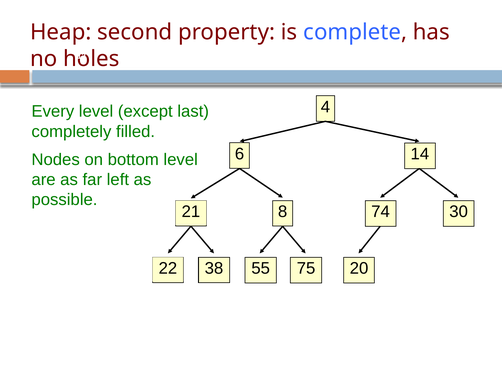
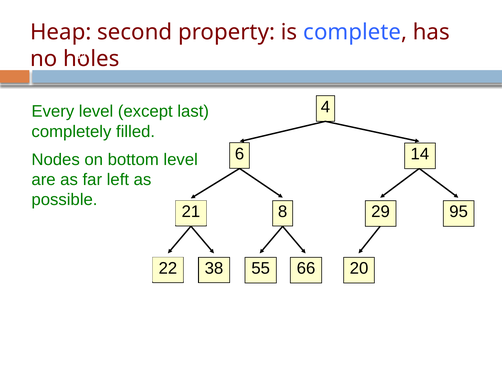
74: 74 -> 29 (381, 212)
30: 30 -> 95 (459, 212)
75: 75 -> 66 (306, 269)
